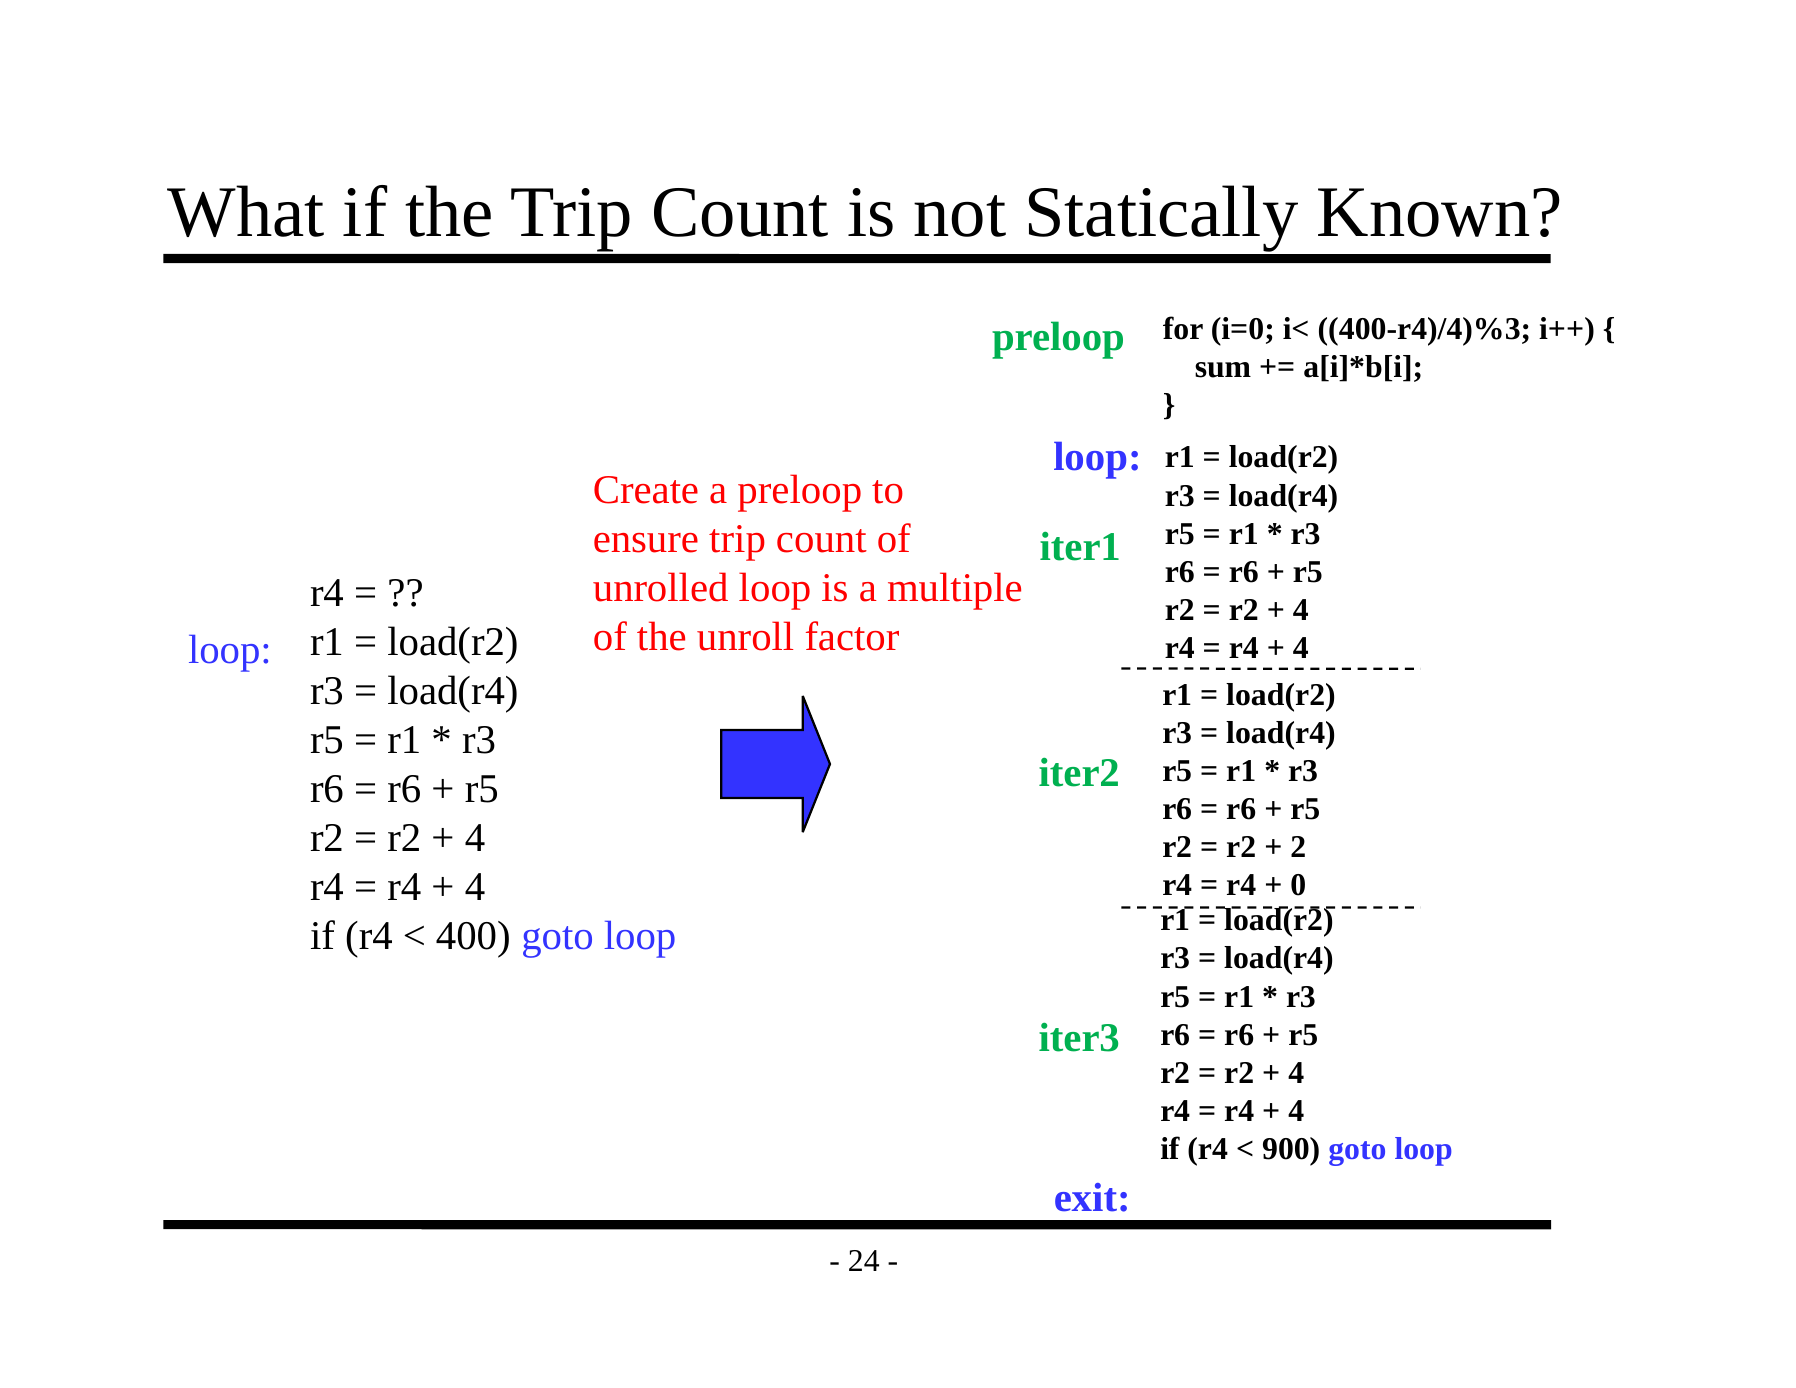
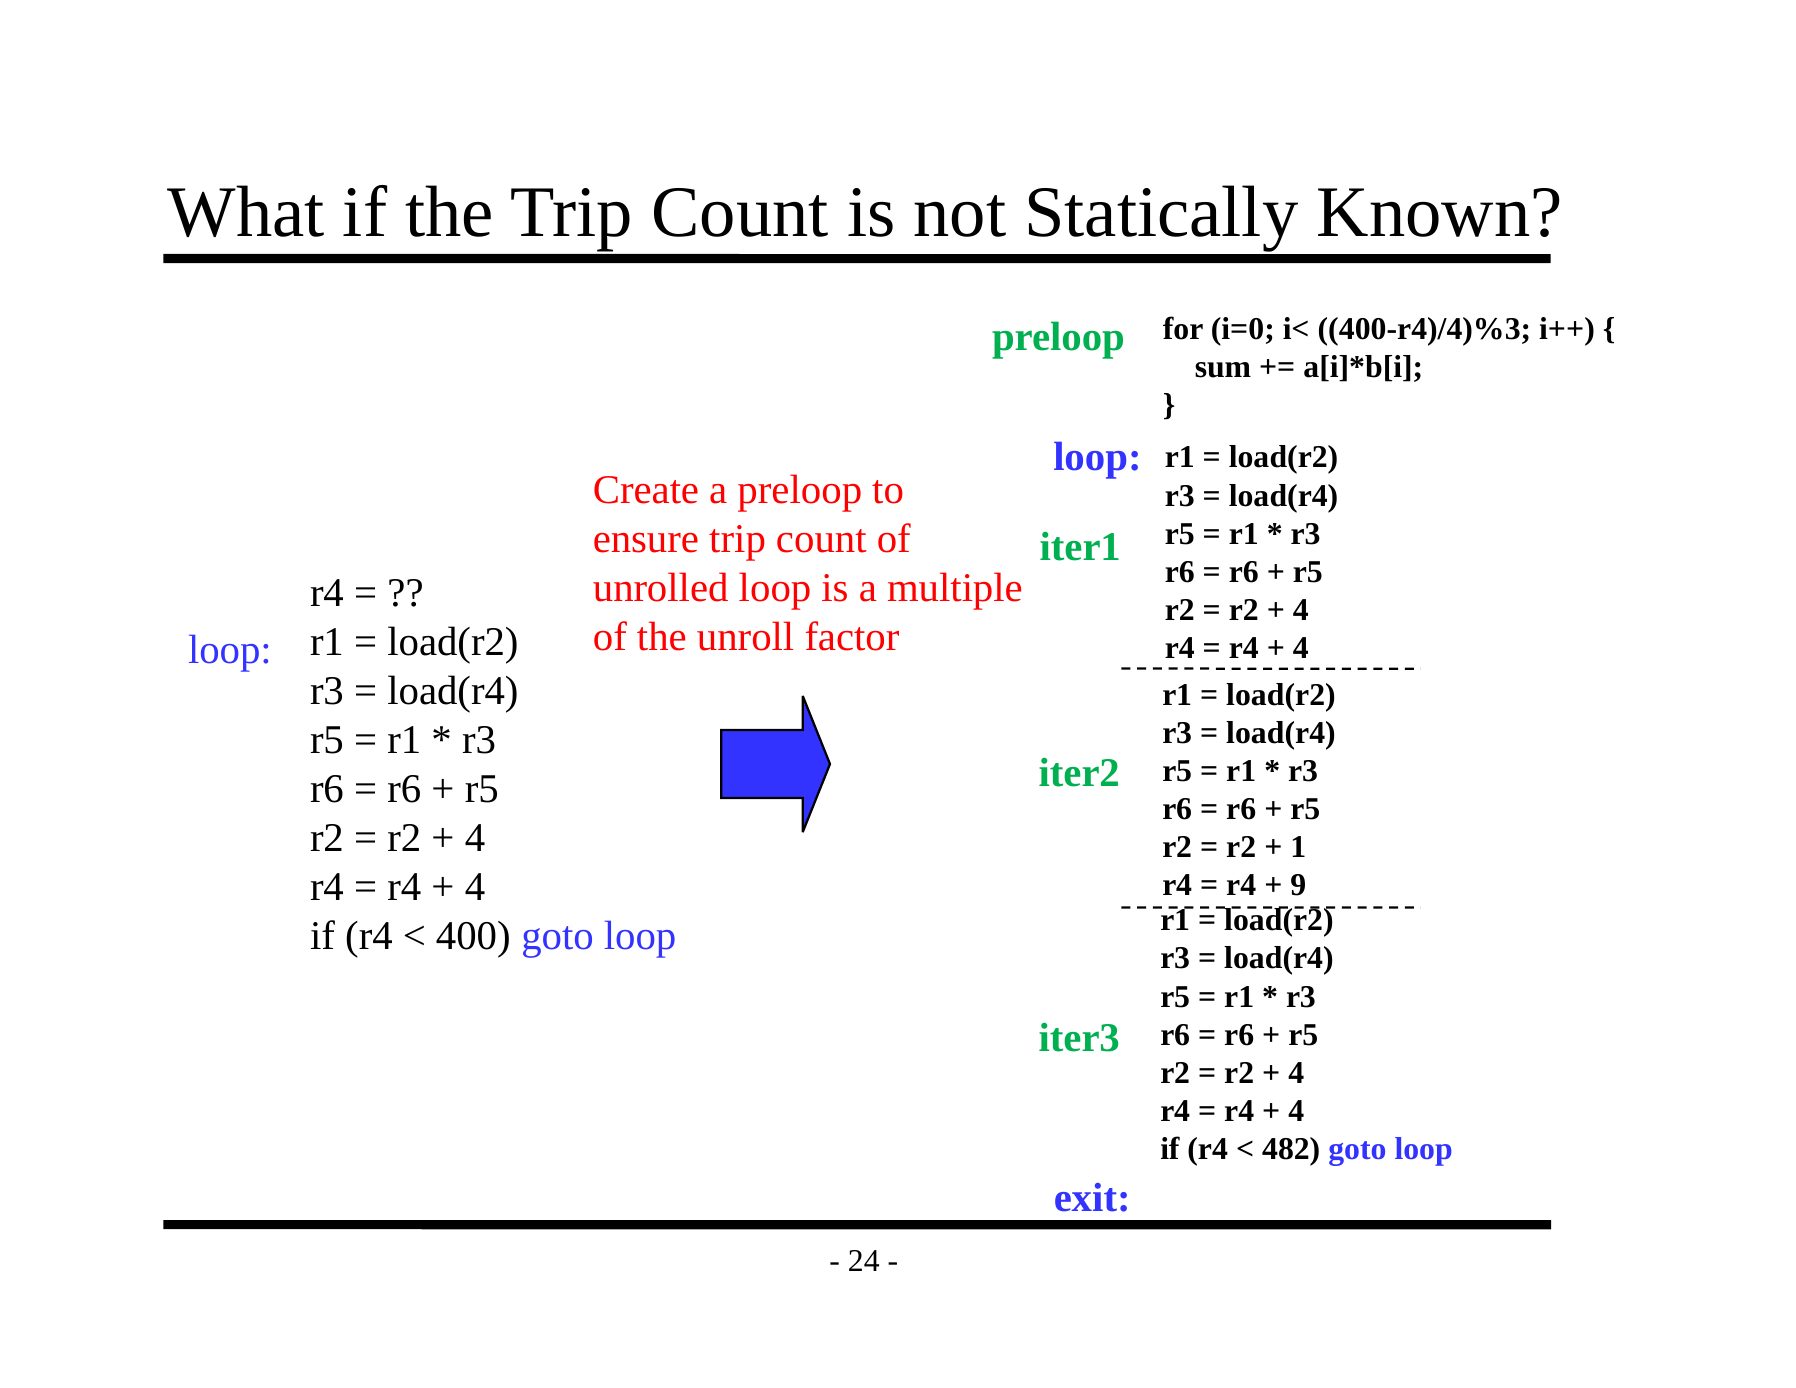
2: 2 -> 1 (1298, 847)
0: 0 -> 9 (1298, 885)
900: 900 -> 482 (1291, 1149)
